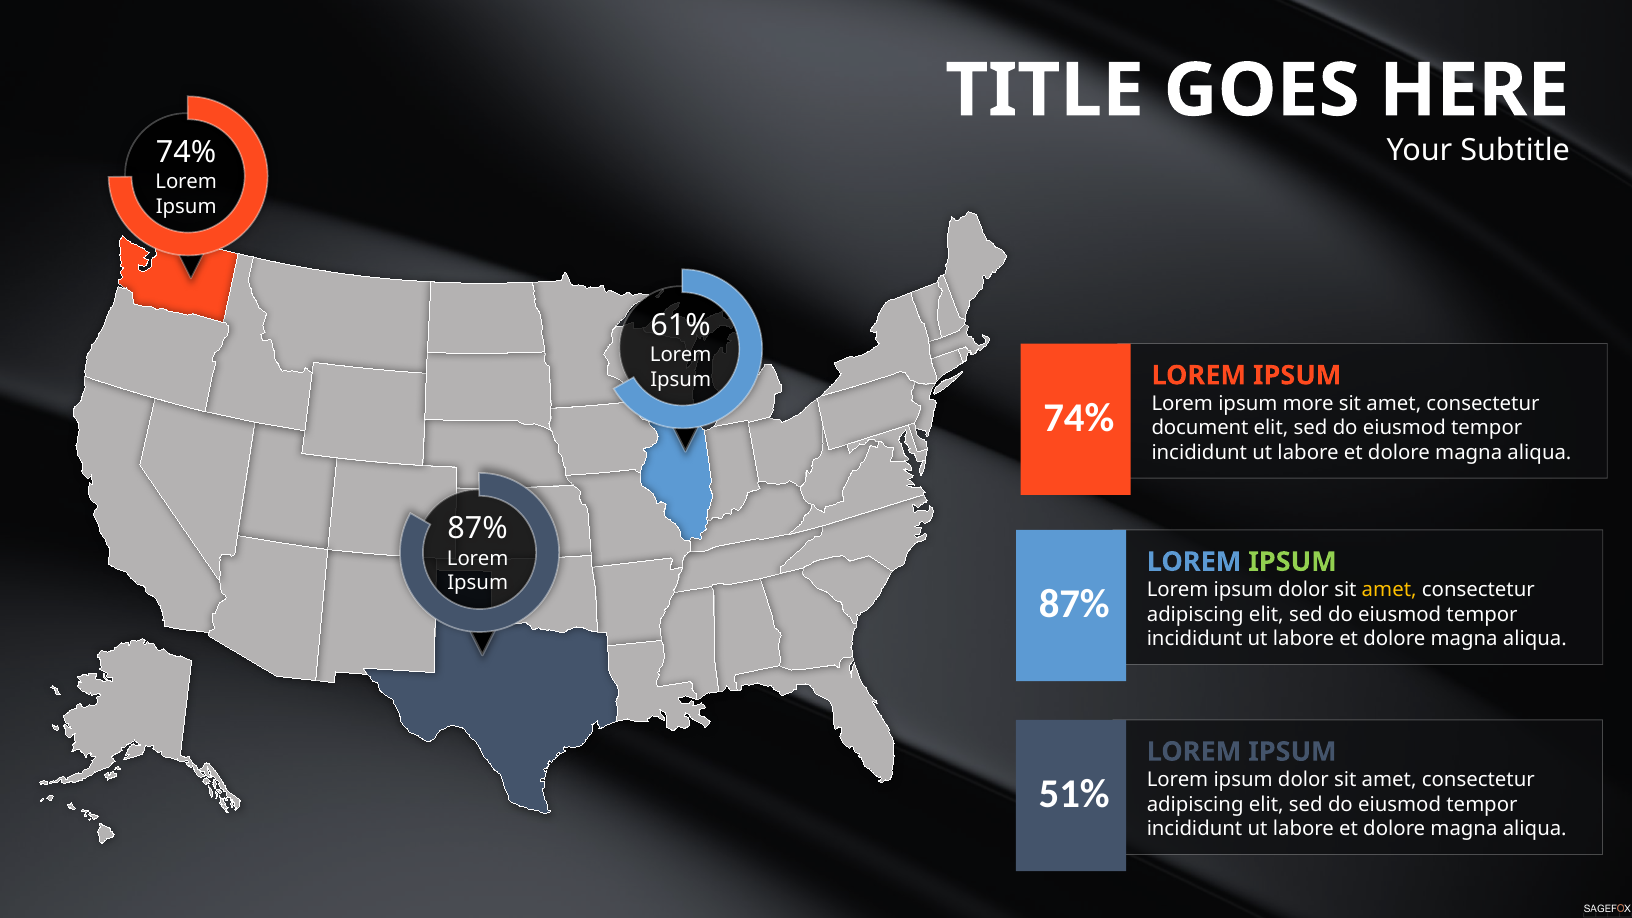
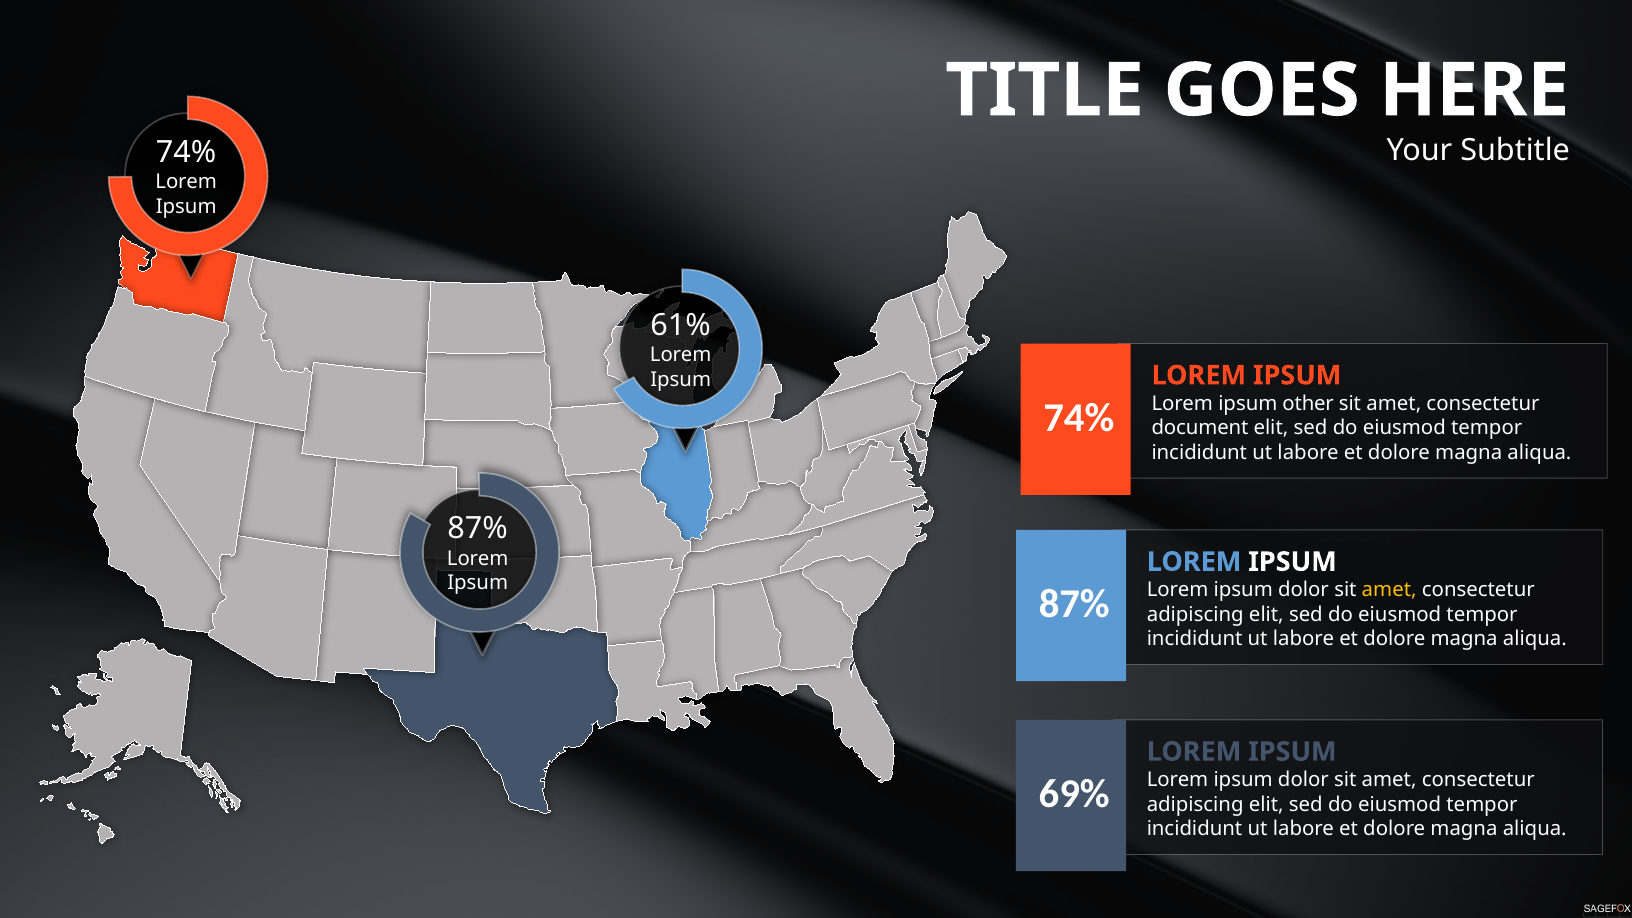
more: more -> other (1308, 404)
IPSUM colour: light green -> white (1293, 562)
51%: 51% -> 69% (1074, 794)
